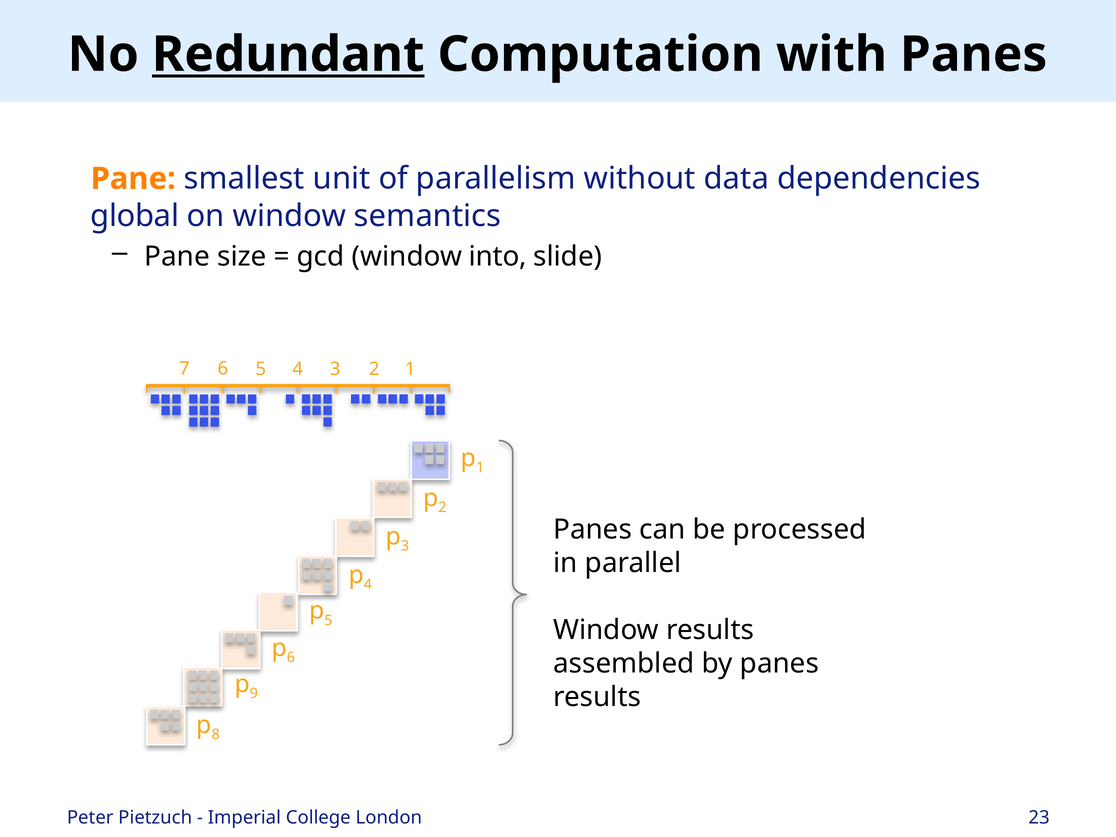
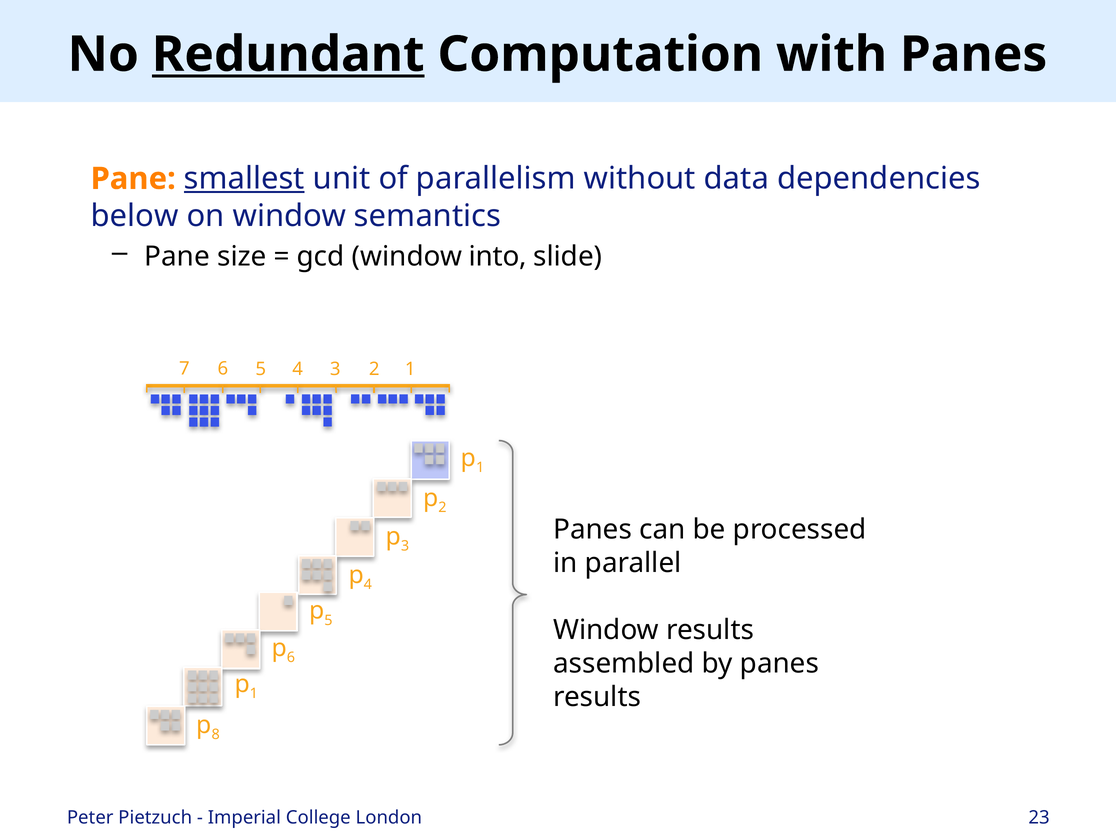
smallest underline: none -> present (244, 179)
global: global -> below (135, 216)
9: 9 -> 1 (254, 693)
